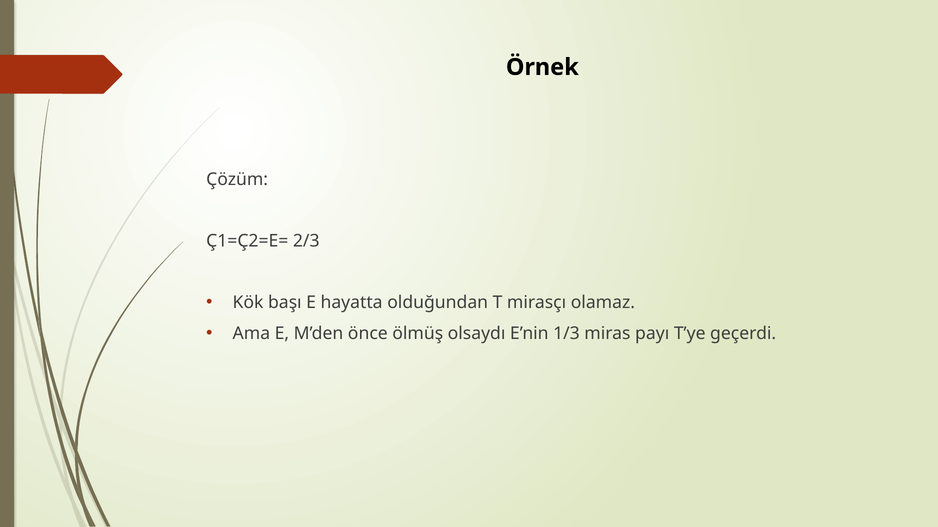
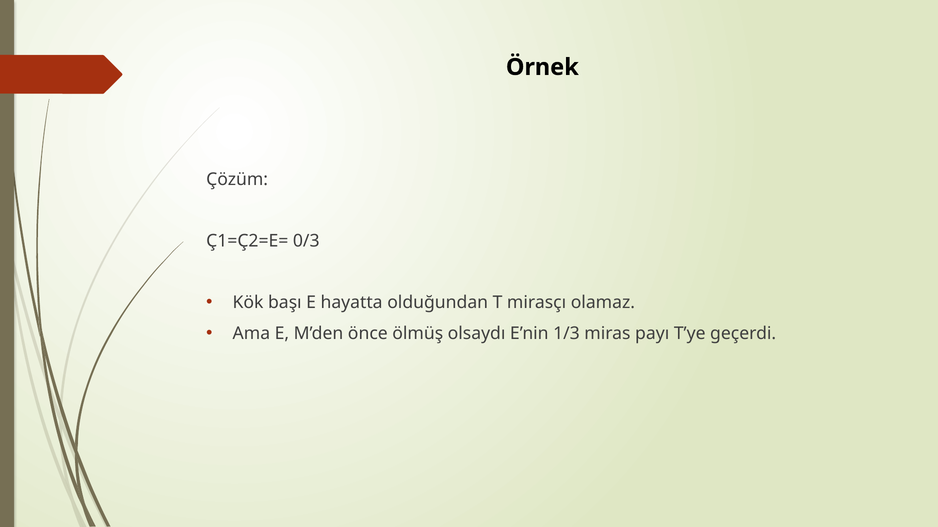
2/3: 2/3 -> 0/3 (306, 241)
